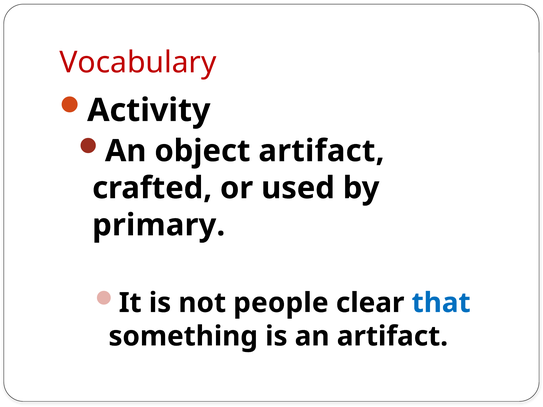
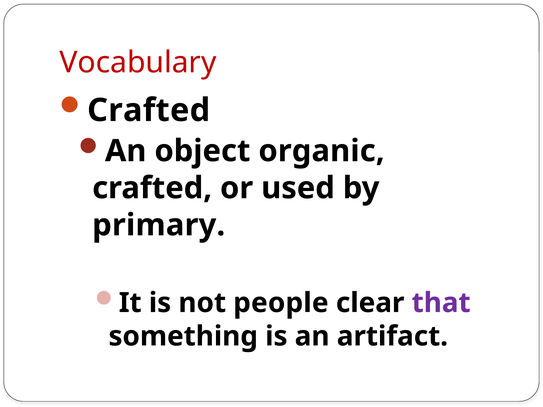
Activity: Activity -> Crafted (149, 110)
object artifact: artifact -> organic (322, 151)
that colour: blue -> purple (441, 303)
